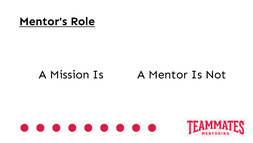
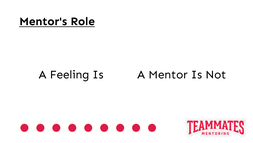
Mission: Mission -> Feeling (70, 74)
